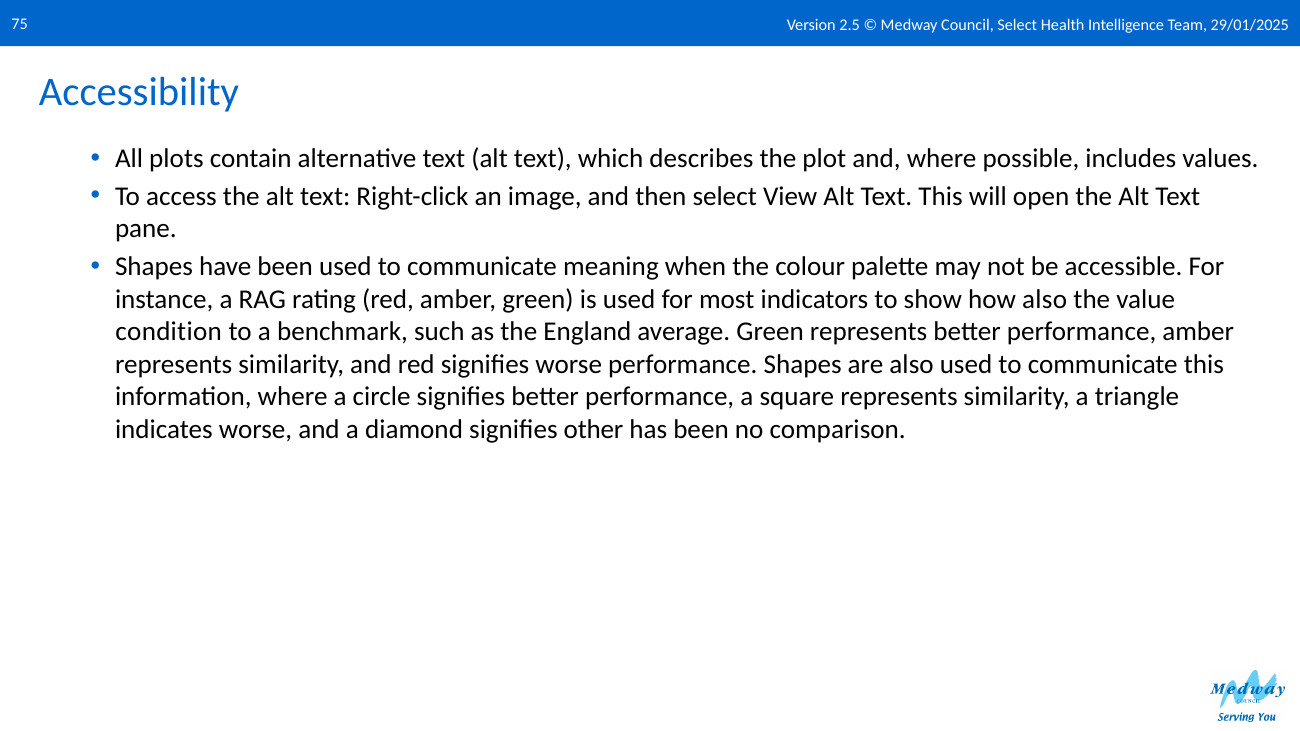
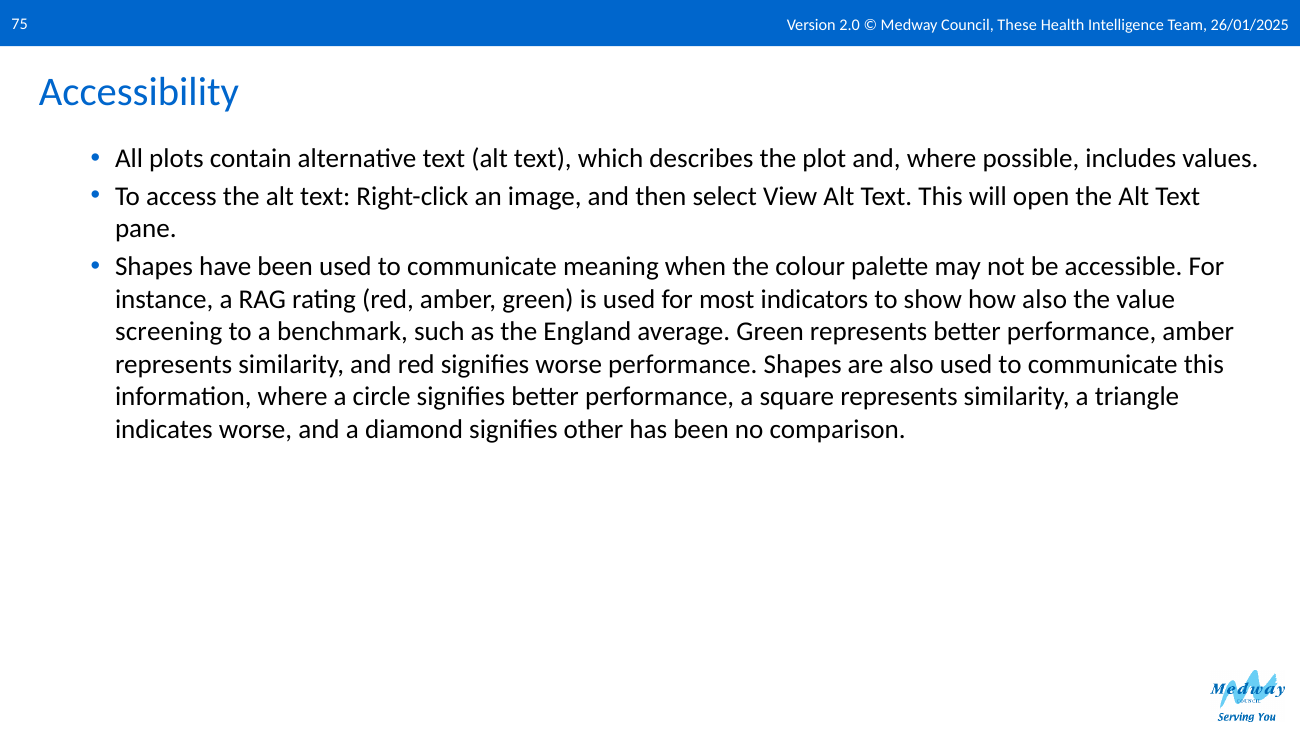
2.5: 2.5 -> 2.0 (850, 25)
Council Select: Select -> These (1017, 25)
29/01/2025: 29/01/2025 -> 26/01/2025 (1250, 25)
condition: condition -> screening (169, 332)
